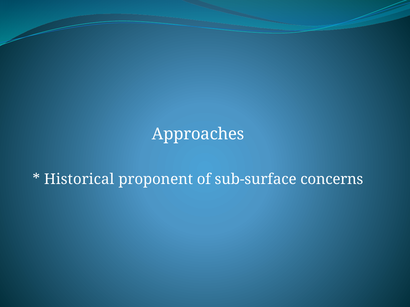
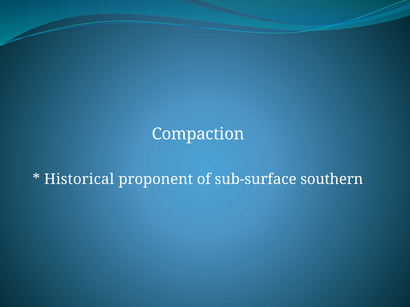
Approaches: Approaches -> Compaction (198, 134)
concerns: concerns -> southern (332, 180)
